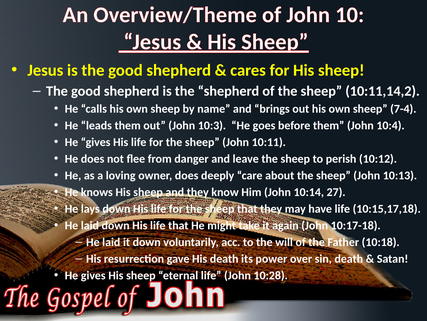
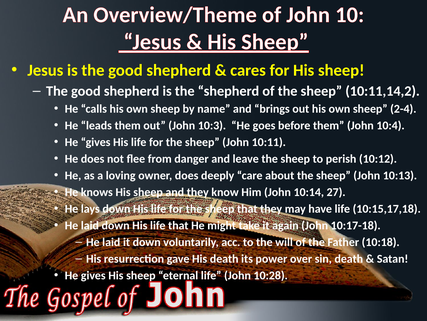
7-4: 7-4 -> 2-4 (403, 109)
